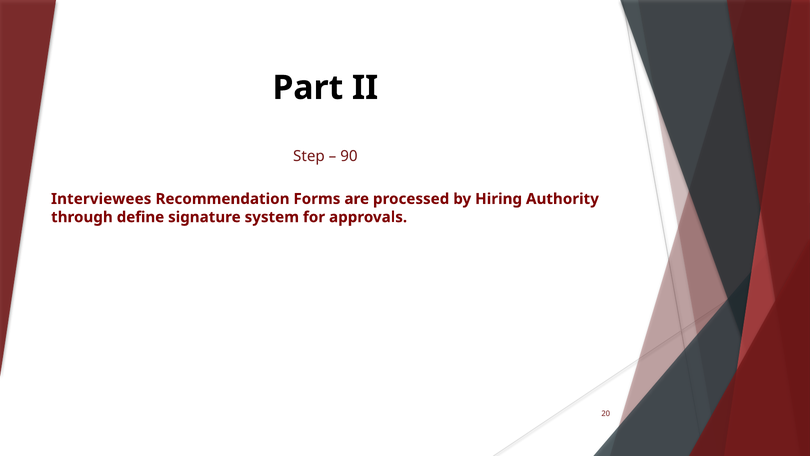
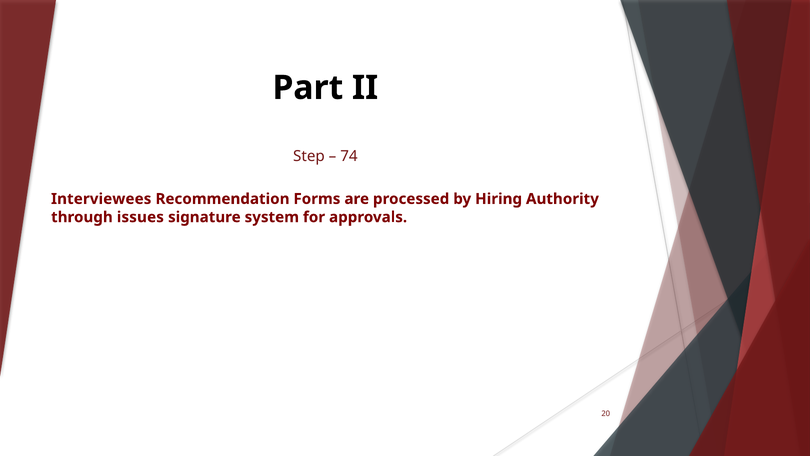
90: 90 -> 74 (349, 156)
define: define -> issues (140, 217)
